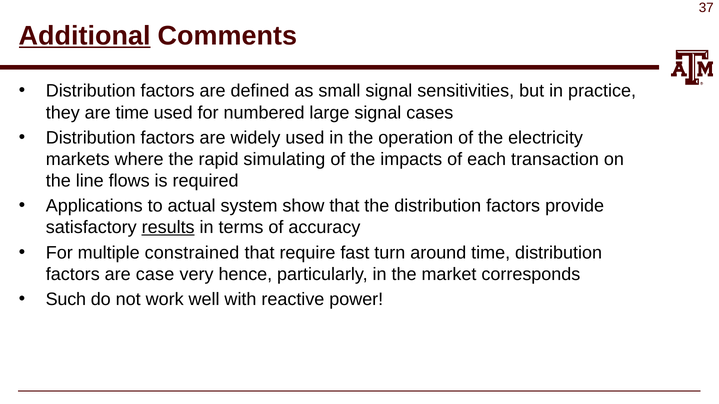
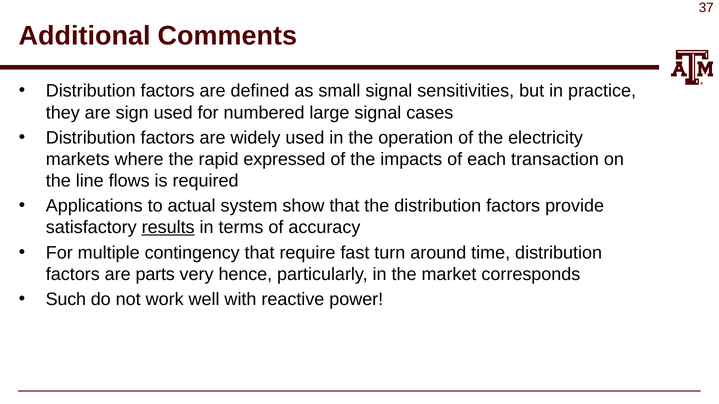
Additional underline: present -> none (85, 36)
are time: time -> sign (132, 113)
simulating: simulating -> expressed (284, 159)
constrained: constrained -> contingency (192, 253)
case: case -> parts (155, 274)
